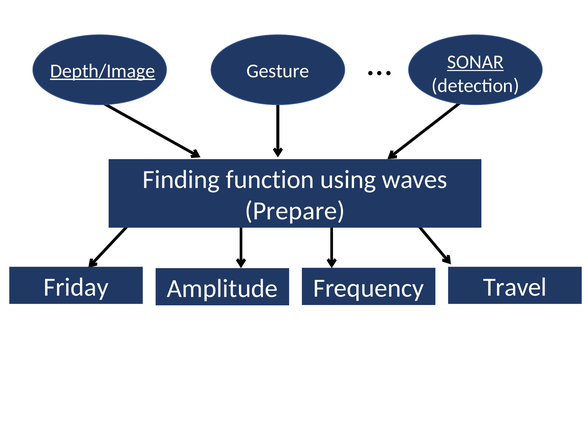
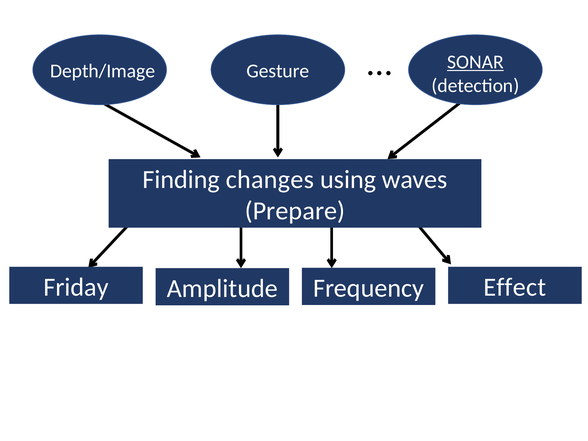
Depth/Image underline: present -> none (103, 71)
function: function -> changes (270, 180)
Travel: Travel -> Effect (515, 287)
